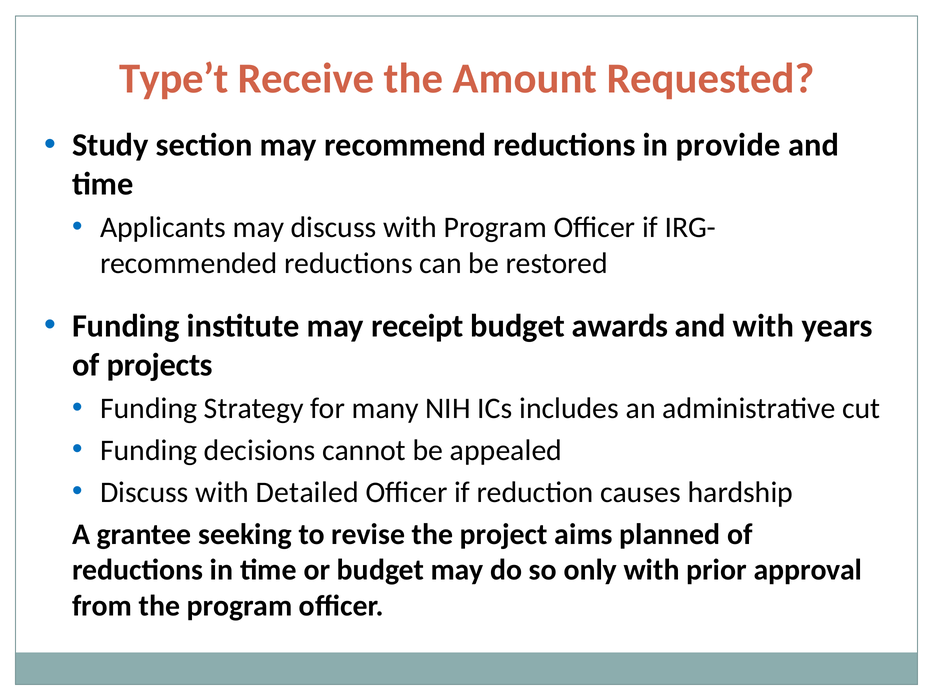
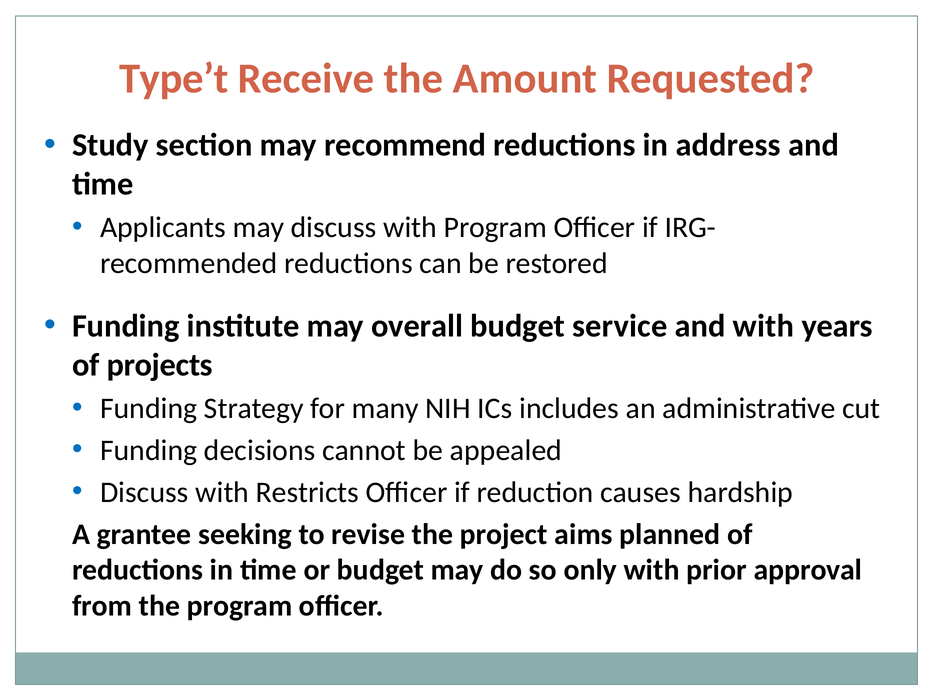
provide: provide -> address (728, 145)
receipt: receipt -> overall (417, 326)
awards: awards -> service (620, 326)
Detailed: Detailed -> Restricts (307, 493)
